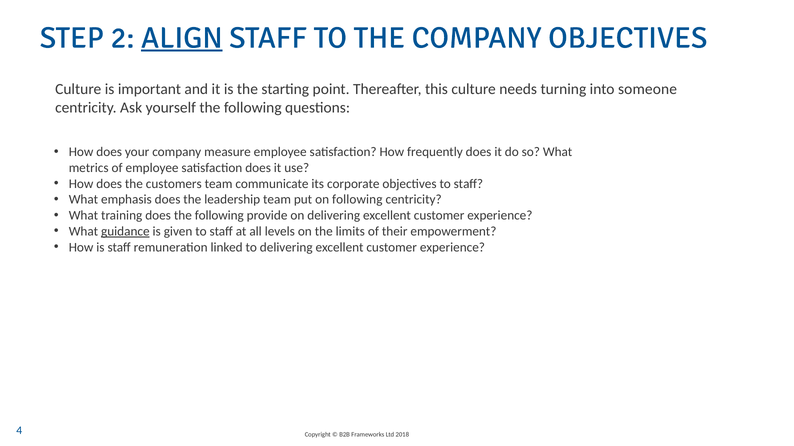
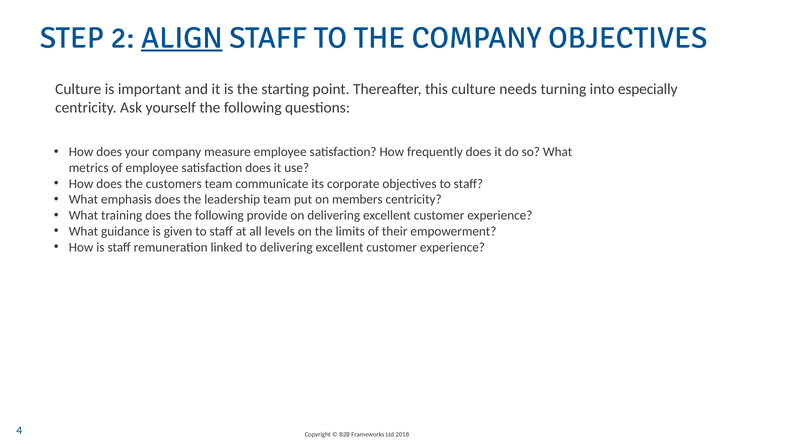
someone: someone -> especially (648, 89)
on following: following -> members (357, 200)
guidance underline: present -> none (125, 232)
